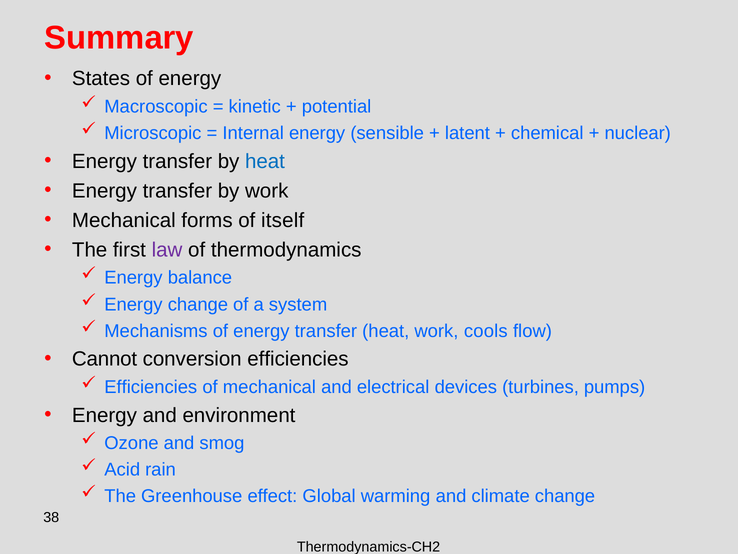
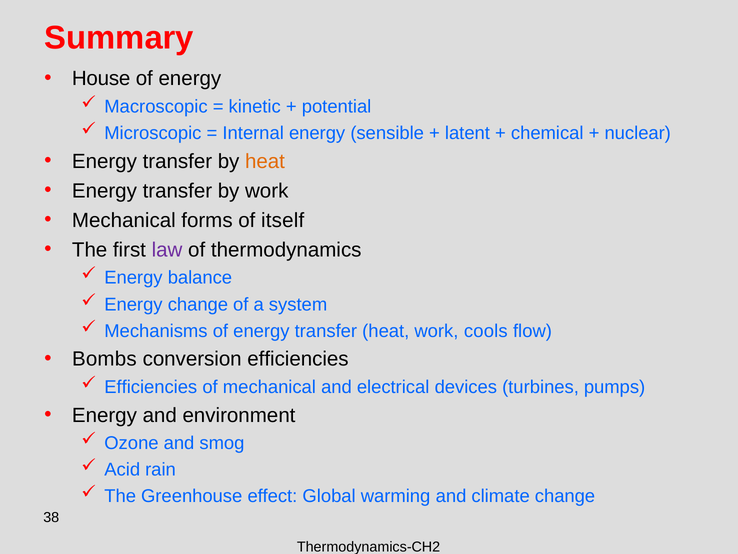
States: States -> House (101, 78)
heat colour: blue -> orange (265, 161)
Cannot: Cannot -> Bombs (104, 359)
